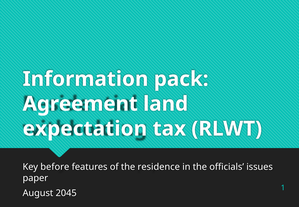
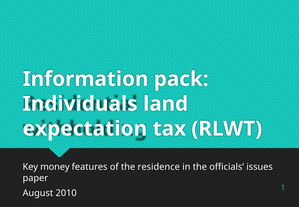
Agreement: Agreement -> Individuals (80, 104)
before: before -> money (55, 167)
2045: 2045 -> 2010 (66, 193)
